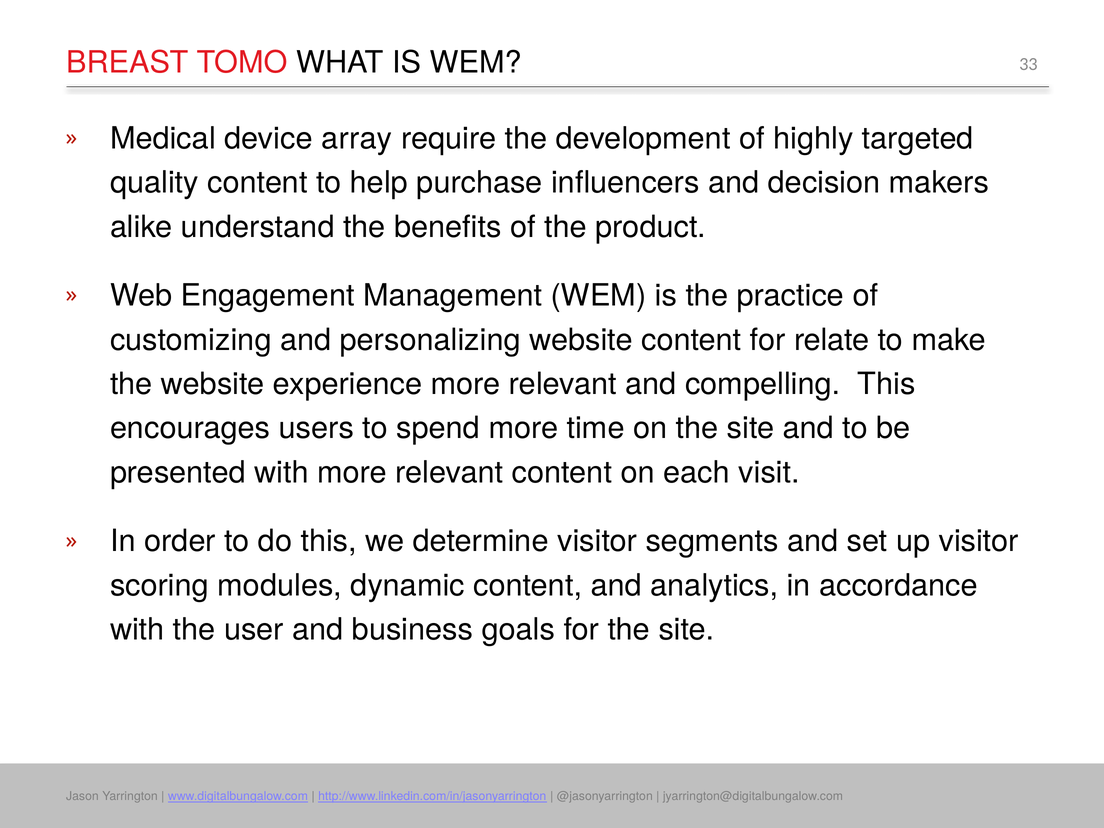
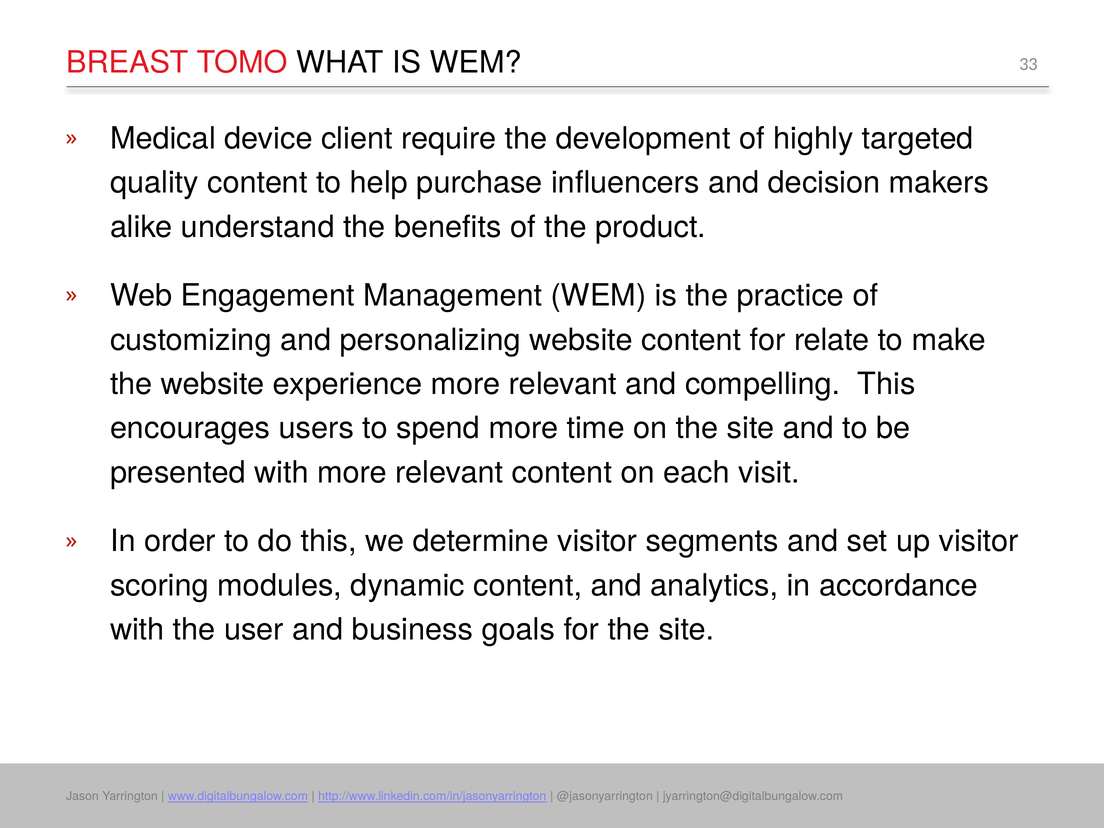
array: array -> client (357, 139)
